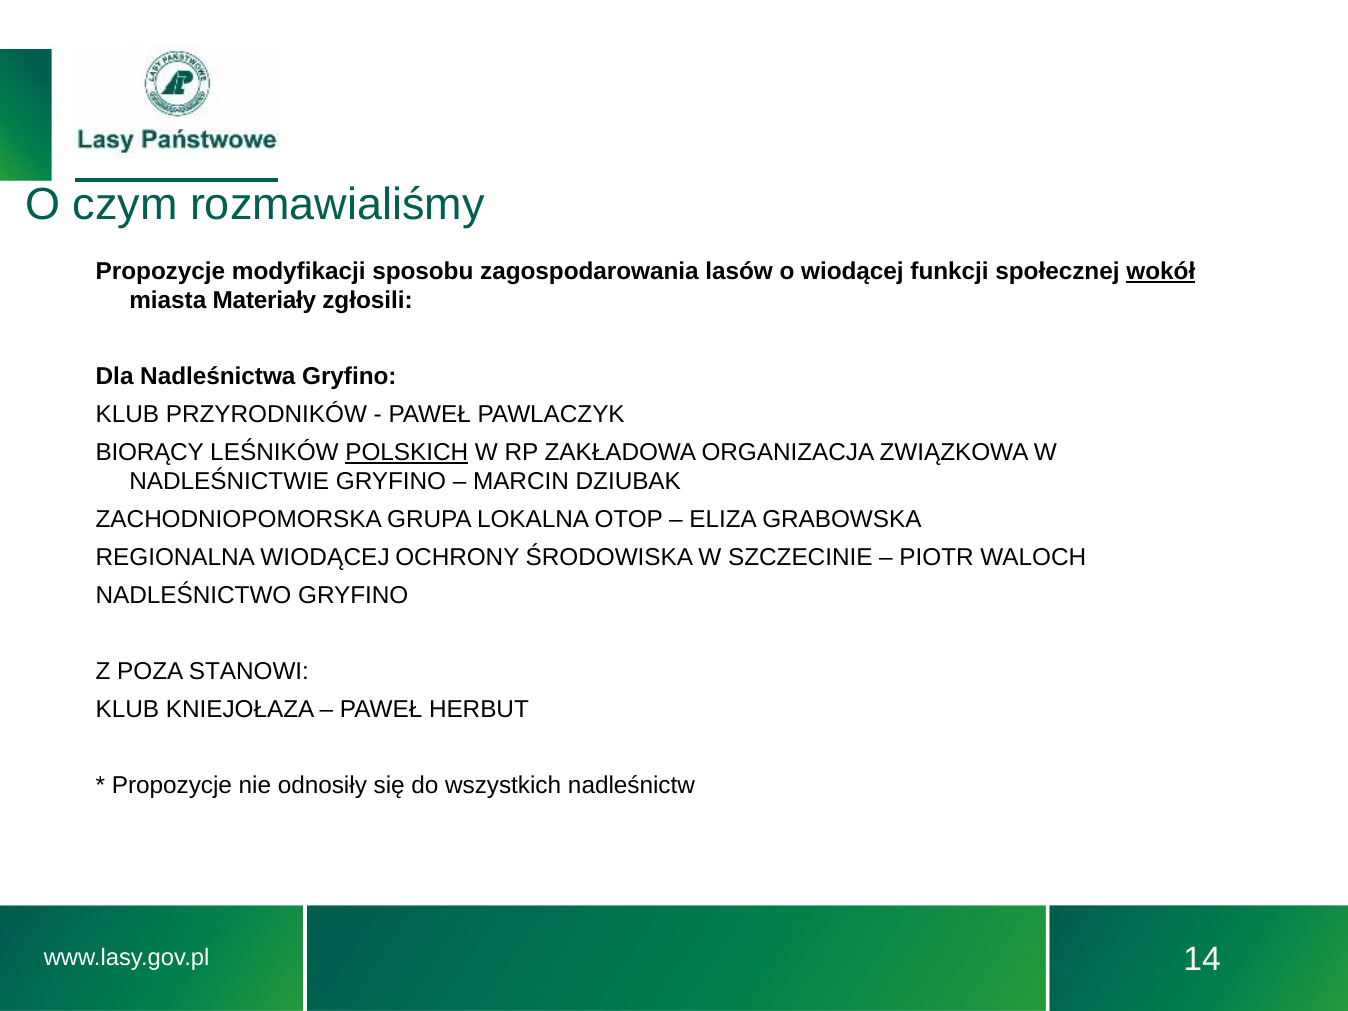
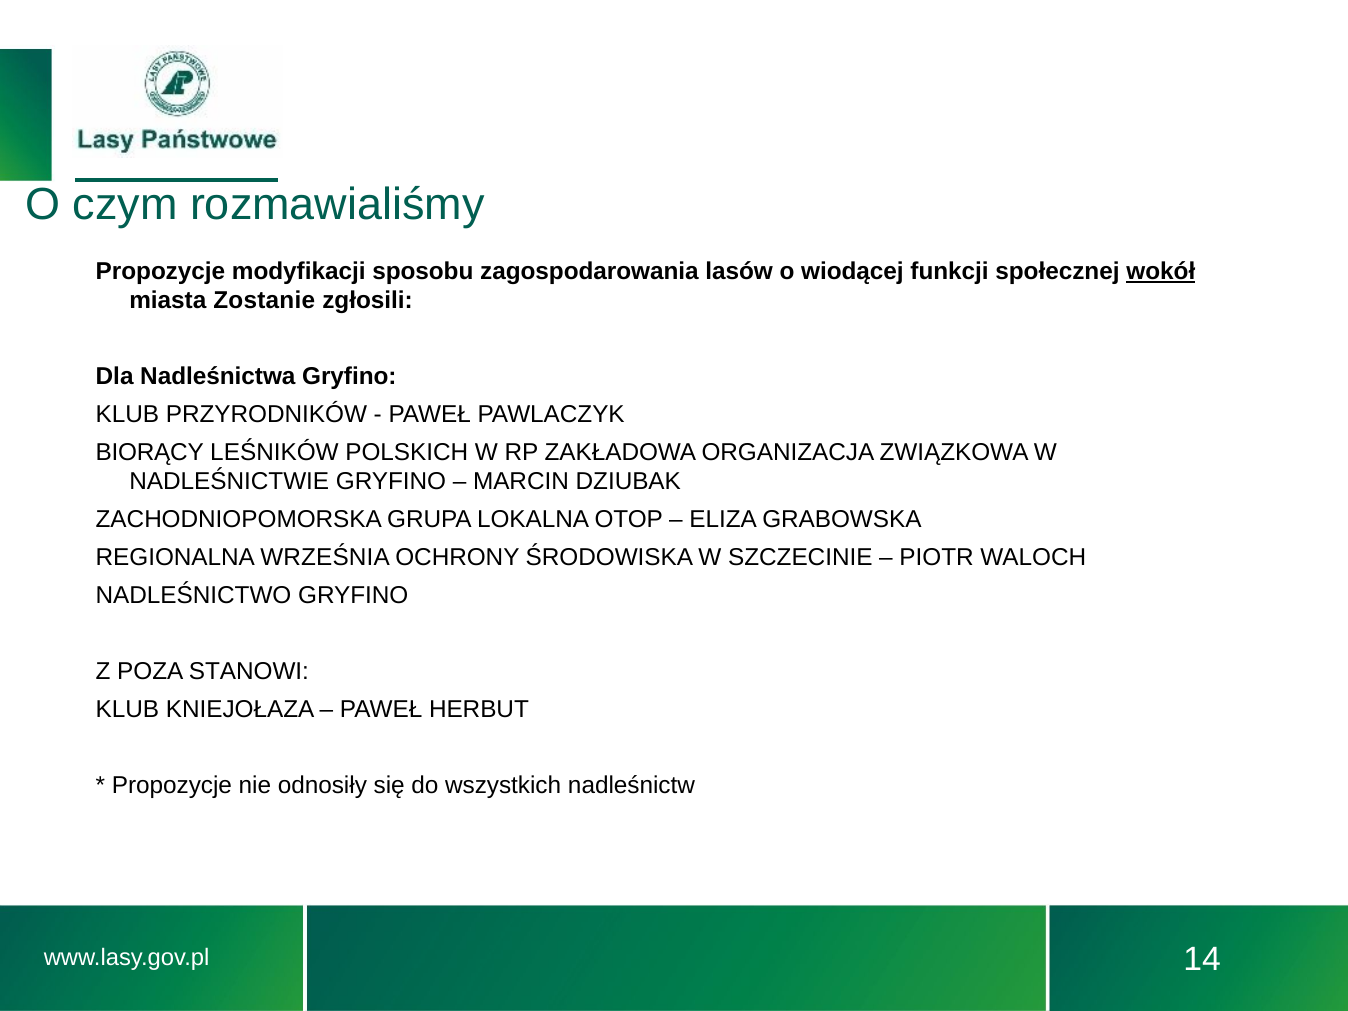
Materiały: Materiały -> Zostanie (264, 301)
POLSKICH underline: present -> none (407, 452)
REGIONALNA WIODĄCEJ: WIODĄCEJ -> WRZEŚNIA (325, 558)
